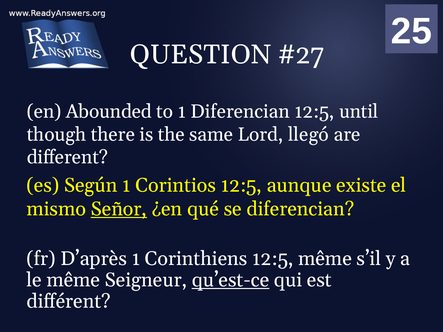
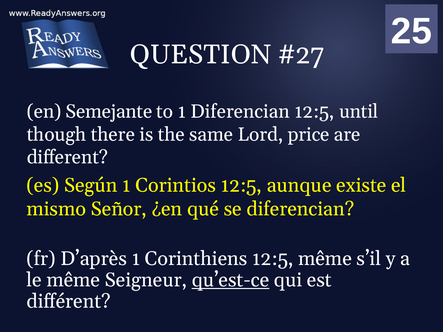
Abounded: Abounded -> Semejante (109, 112)
llegó: llegó -> price (309, 135)
Señor underline: present -> none (119, 209)
